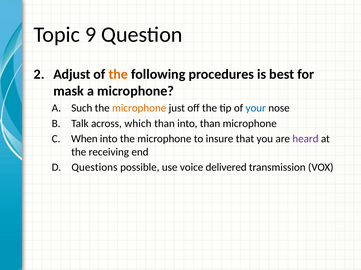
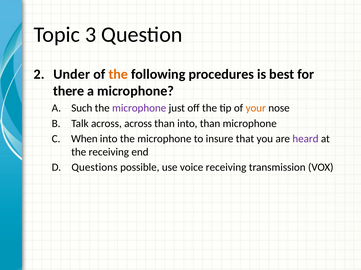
9: 9 -> 3 (91, 35)
Adjust: Adjust -> Under (72, 74)
mask: mask -> there (69, 91)
microphone colour: orange -> purple (139, 108)
your colour: blue -> orange (256, 108)
across which: which -> across (138, 124)
voice delivered: delivered -> receiving (226, 168)
